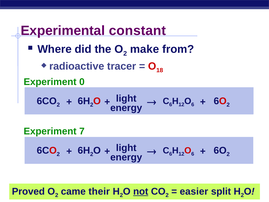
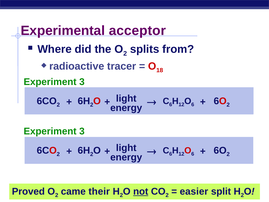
constant: constant -> acceptor (137, 31)
make: make -> splits (145, 49)
0: 0 -> 3 (82, 82)
7: 7 -> 3 (82, 131)
